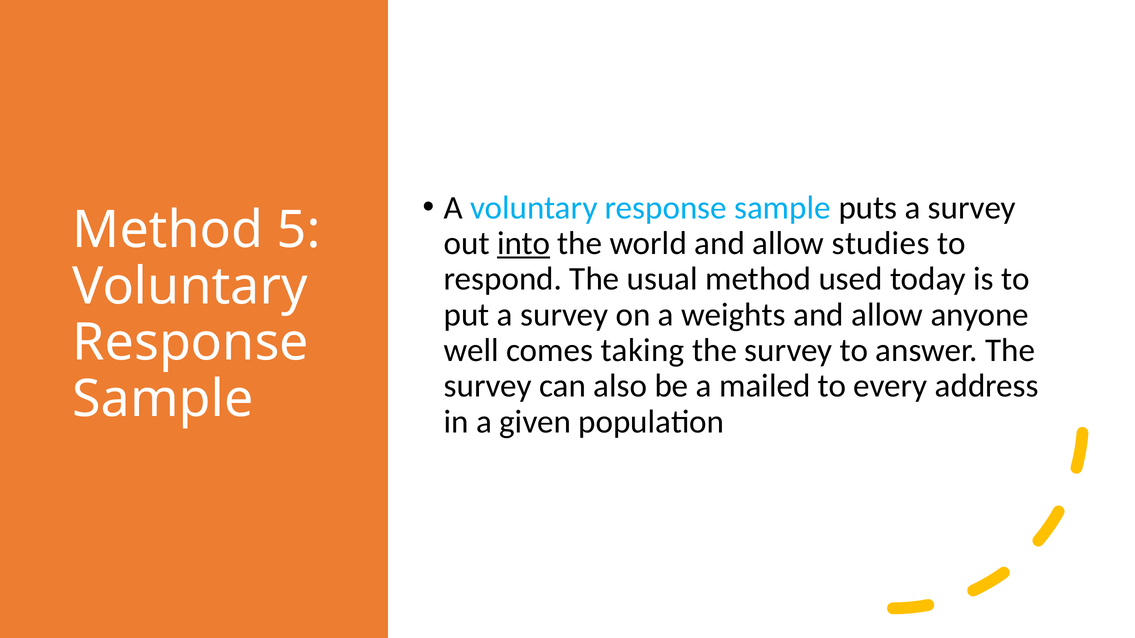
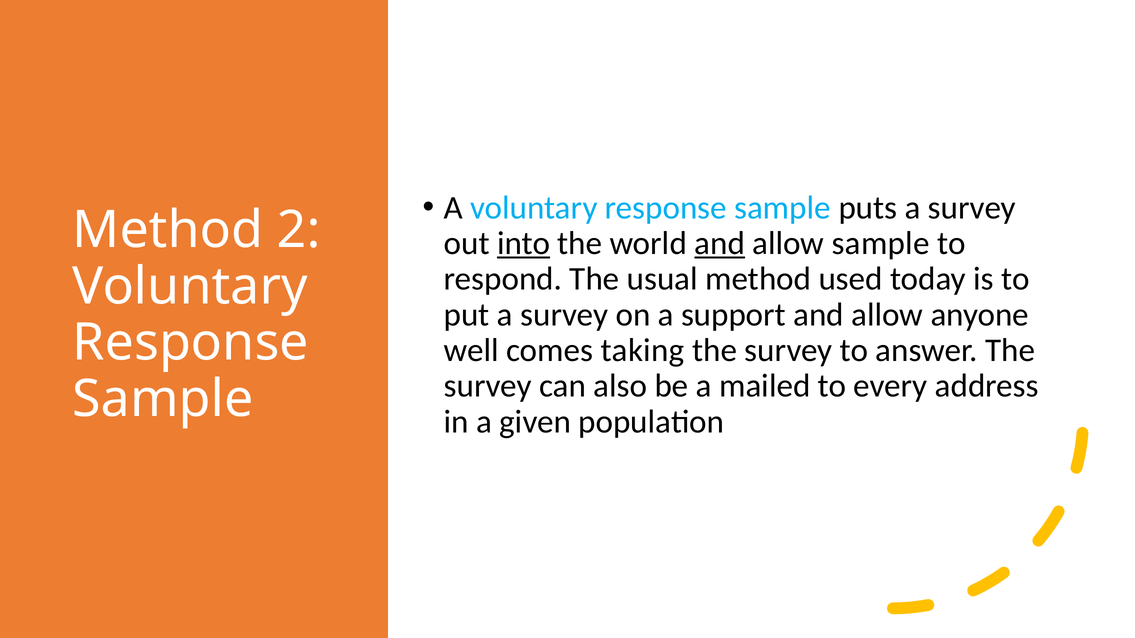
5: 5 -> 2 (299, 230)
and underline: none -> present (720, 243)
allow studies: studies -> sample (881, 243)
weights: weights -> support (733, 315)
